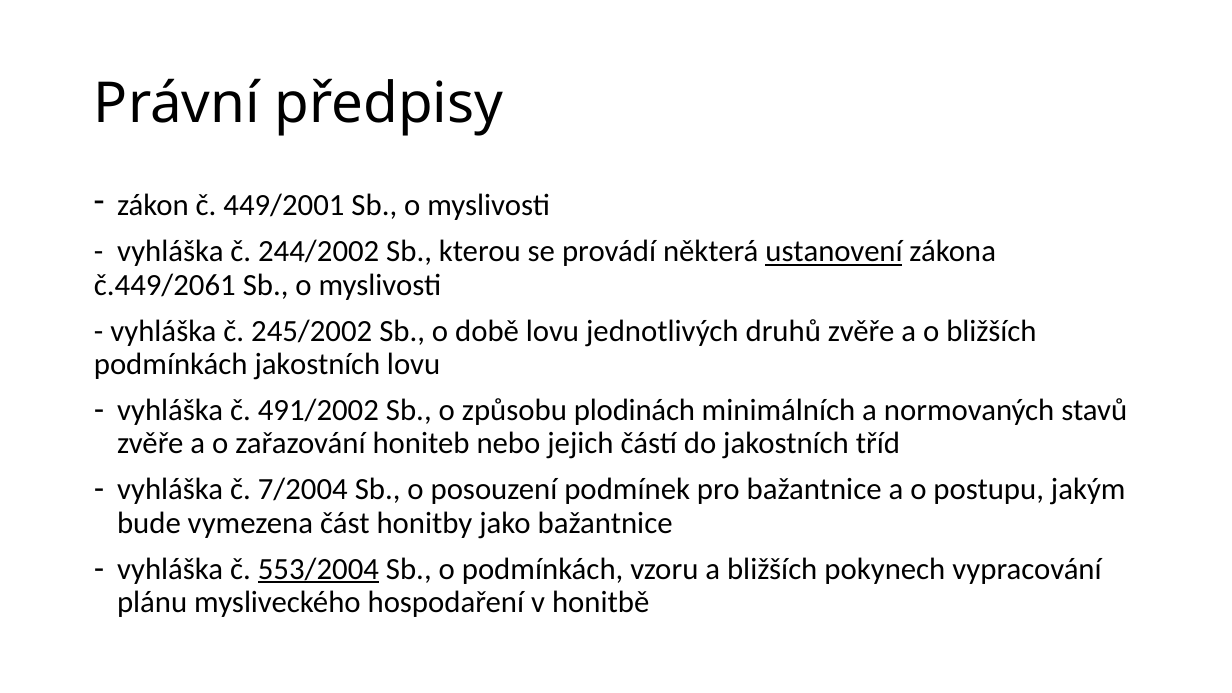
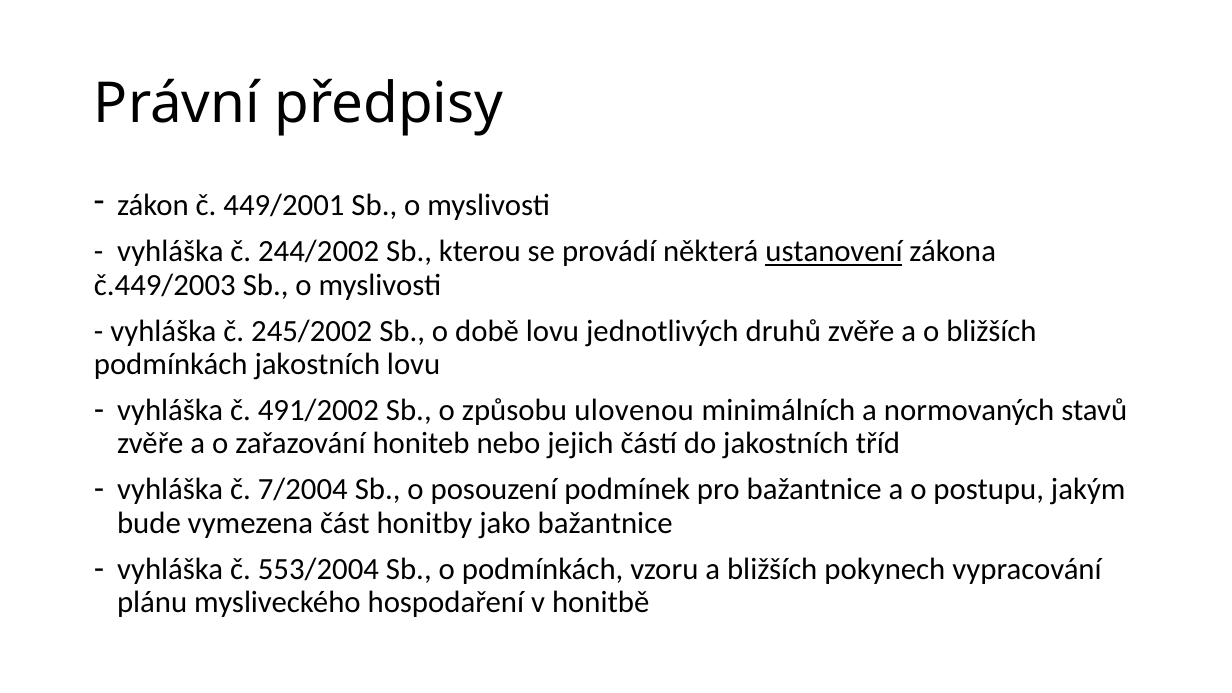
č.449/2061: č.449/2061 -> č.449/2003 (165, 285)
plodinách: plodinách -> ulovenou (634, 410)
553/2004 underline: present -> none (318, 569)
